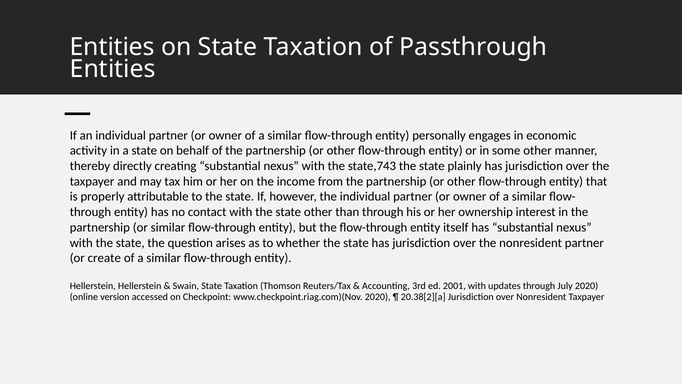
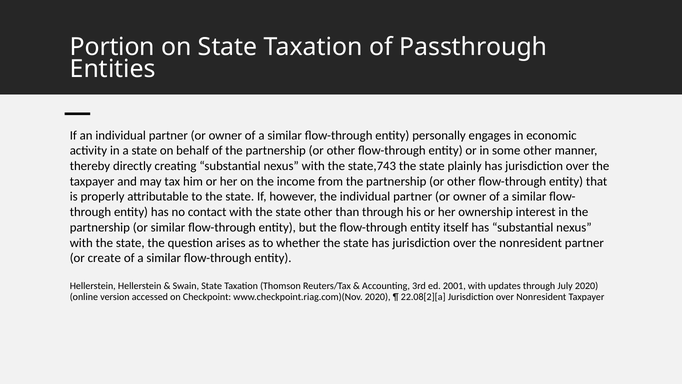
Entities: Entities -> Portion (112, 47)
20.38[2][a: 20.38[2][a -> 22.08[2][a (423, 296)
